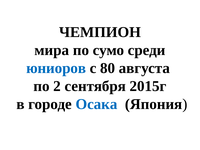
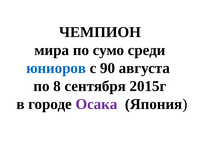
80: 80 -> 90 (108, 68)
2: 2 -> 8 (57, 86)
Осака colour: blue -> purple (96, 104)
